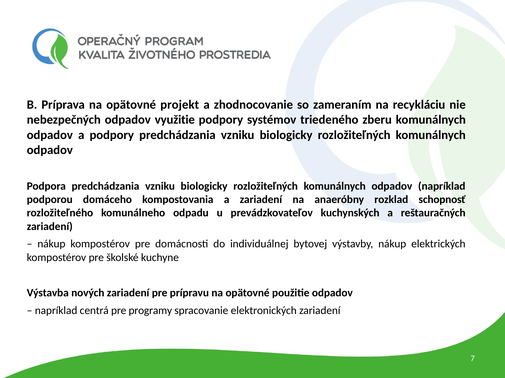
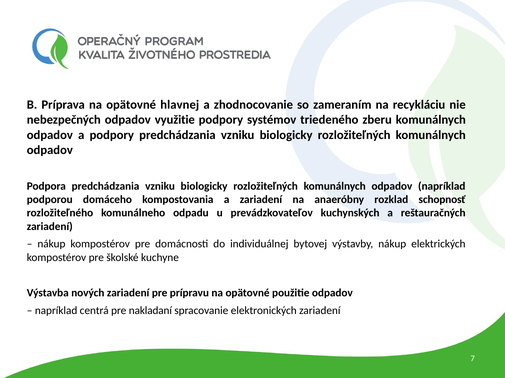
projekt: projekt -> hlavnej (180, 105)
programy: programy -> nakladaní (150, 311)
